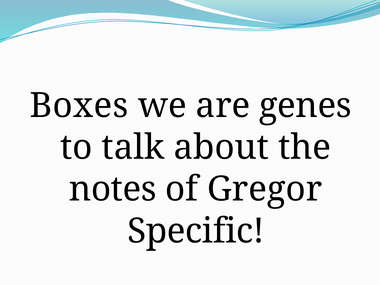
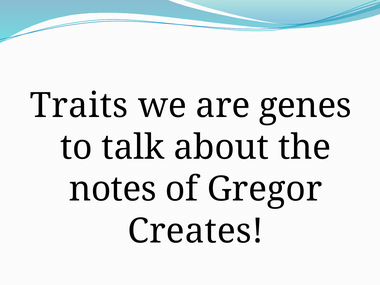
Boxes: Boxes -> Traits (79, 106)
Specific: Specific -> Creates (196, 231)
